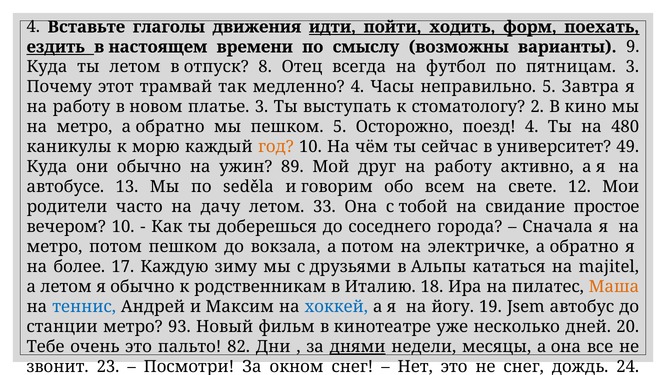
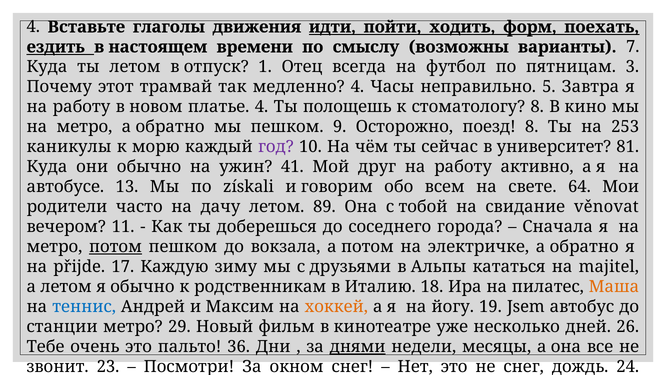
9: 9 -> 7 (633, 47)
8: 8 -> 1 (265, 67)
платье 3: 3 -> 4 (262, 107)
выступать: выступать -> полощешь (347, 107)
стоматологу 2: 2 -> 8 (537, 107)
пешком 5: 5 -> 9 (340, 127)
поезд 4: 4 -> 8 (532, 127)
480: 480 -> 253 (625, 127)
год colour: orange -> purple (276, 147)
49: 49 -> 81 (628, 147)
89: 89 -> 41 (292, 167)
seděla: seděla -> získali (248, 187)
12: 12 -> 64 (579, 187)
33: 33 -> 89 (324, 207)
простое: простое -> věnovat (606, 207)
вечером 10: 10 -> 11 (123, 227)
потом underline: none -> present (115, 247)
более: более -> přijde (79, 267)
хоккей colour: blue -> orange (336, 307)
93: 93 -> 29 (179, 327)
20: 20 -> 26 (628, 327)
82: 82 -> 36 (239, 347)
